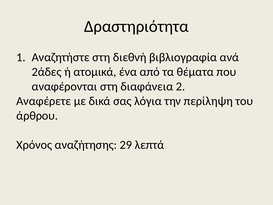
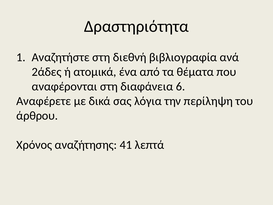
2: 2 -> 6 (180, 86)
29: 29 -> 41 (126, 145)
